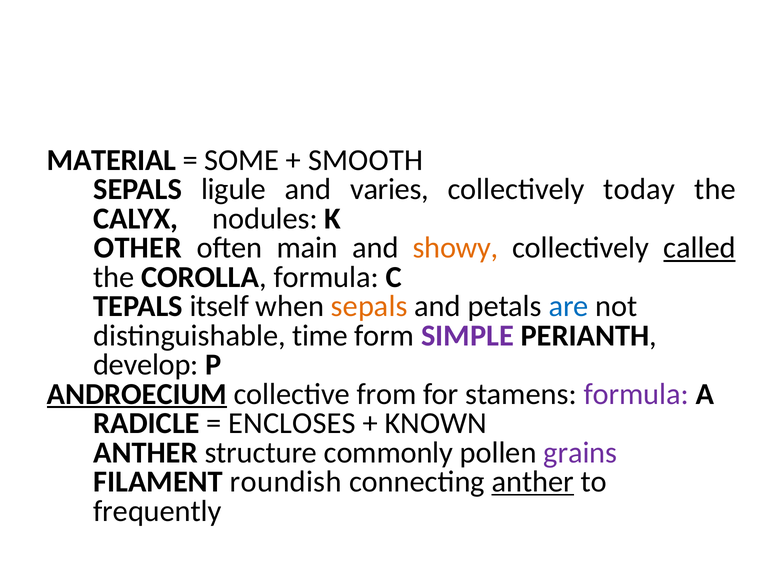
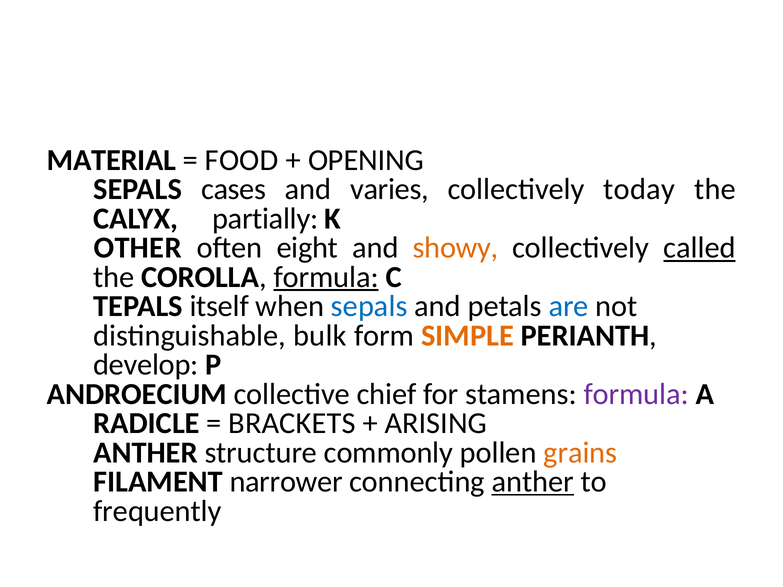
SOME: SOME -> FOOD (242, 160)
SMOOTH: SMOOTH -> OPENING (366, 160)
ligule: ligule -> cases (234, 189)
nodules: nodules -> partially (265, 219)
main: main -> eight (307, 248)
formula underline: none -> present (326, 277)
sepals colour: orange -> blue (369, 306)
time: time -> bulk (320, 336)
SIMPLE colour: purple -> orange (467, 336)
ANDROECIUM underline: present -> none (137, 394)
from: from -> chief (387, 394)
ENCLOSES: ENCLOSES -> BRACKETS (292, 423)
KNOWN: KNOWN -> ARISING (436, 423)
grains colour: purple -> orange (580, 453)
roundish: roundish -> narrower (286, 482)
